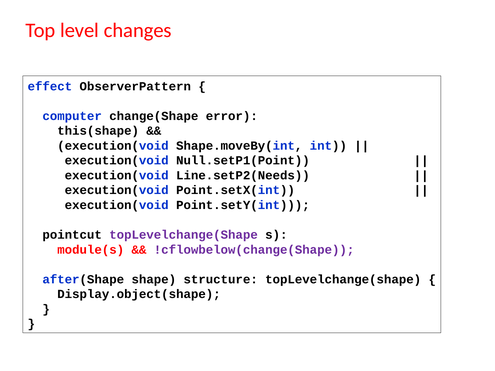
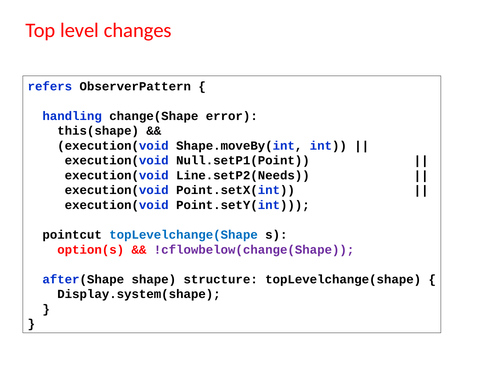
effect: effect -> refers (50, 86)
computer: computer -> handling (72, 116)
topLevelchange(Shape colour: purple -> blue (184, 235)
module(s: module(s -> option(s (91, 250)
Display.object(shape: Display.object(shape -> Display.system(shape (139, 294)
